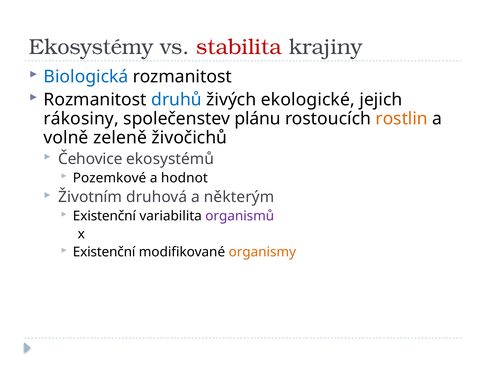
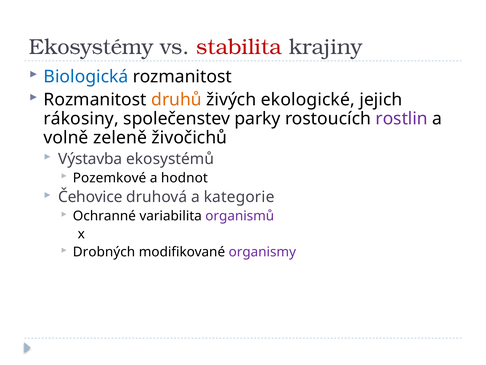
druhů colour: blue -> orange (177, 100)
plánu: plánu -> parky (258, 119)
rostlin colour: orange -> purple (402, 119)
Čehovice: Čehovice -> Výstavba (90, 159)
Životním: Životním -> Čehovice (90, 197)
některým: některým -> kategorie (239, 197)
Existenční: Existenční -> Ochranné (104, 216)
Existenční: Existenční -> Drobných (104, 252)
organismy colour: orange -> purple (262, 252)
